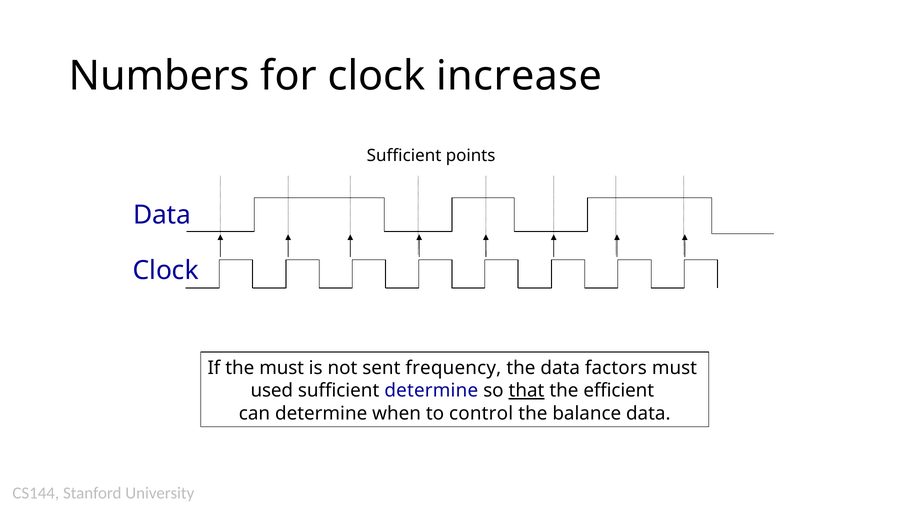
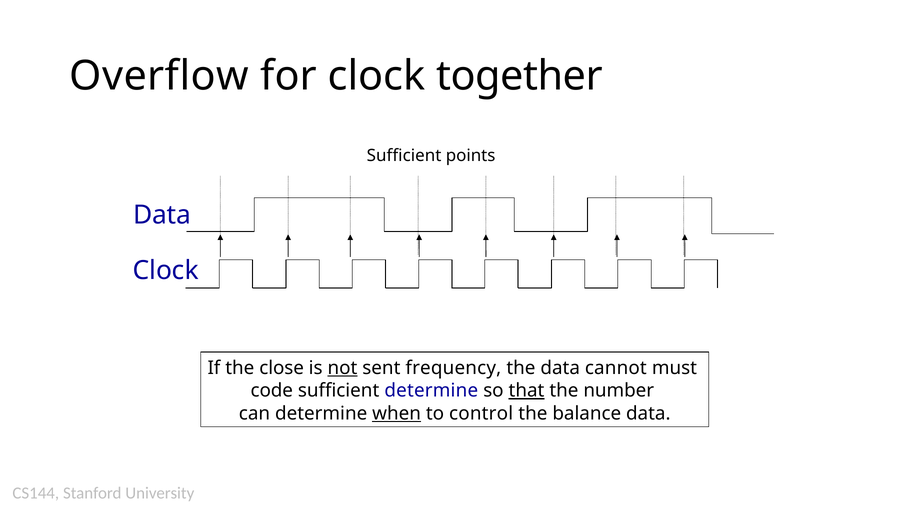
Numbers: Numbers -> Overflow (159, 76)
increase: increase -> together (520, 76)
the must: must -> close (282, 368)
not underline: none -> present (342, 368)
factors: factors -> cannot (616, 368)
used: used -> code (272, 390)
efficient: efficient -> number (619, 390)
when underline: none -> present (397, 413)
